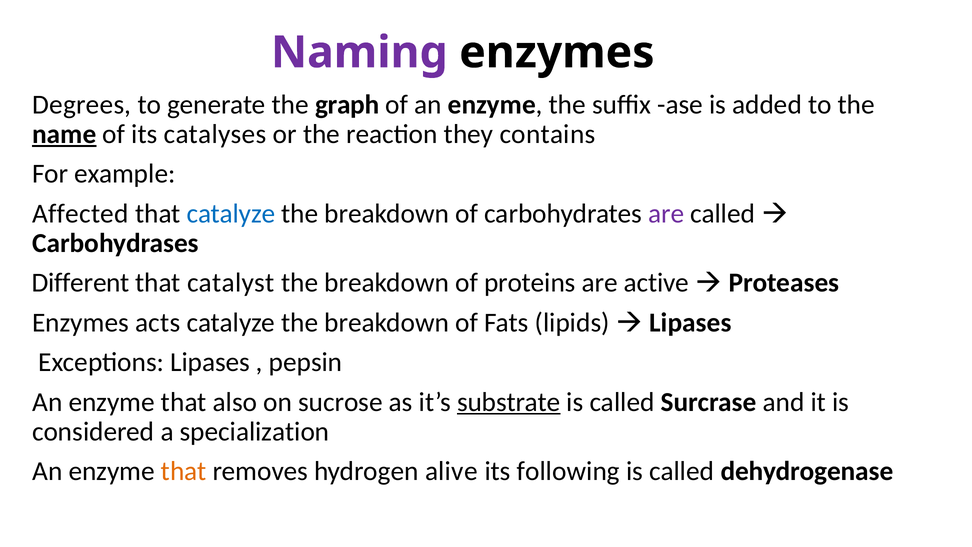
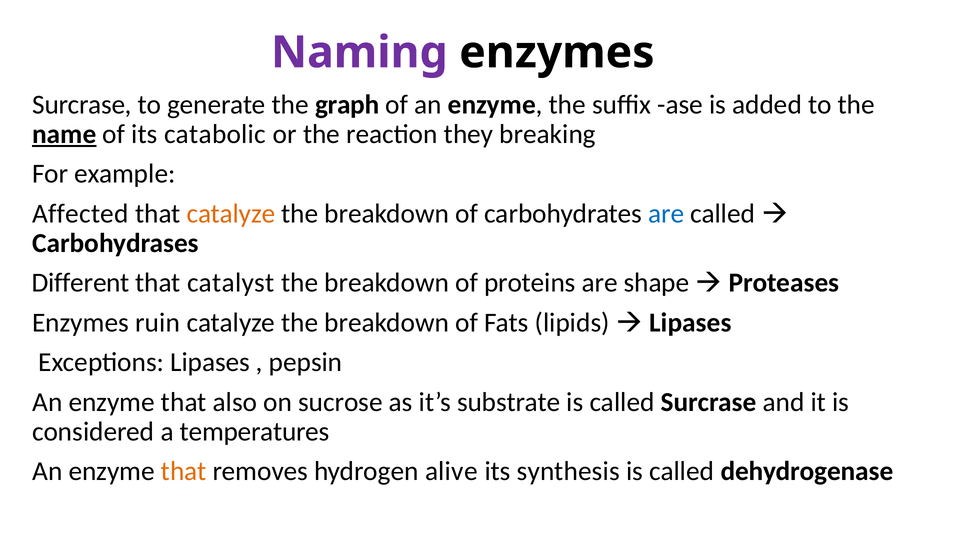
Degrees: Degrees -> Surcrase (82, 105)
catalyses: catalyses -> catabolic (215, 134)
contains: contains -> breaking (548, 134)
catalyze colour: blue -> orange (231, 214)
are colour: purple -> blue (666, 214)
active: active -> shape (657, 283)
acts: acts -> ruin (158, 322)
substrate underline: present -> none (509, 402)
specialization: specialization -> temperatures (255, 431)
following: following -> synthesis (568, 471)
